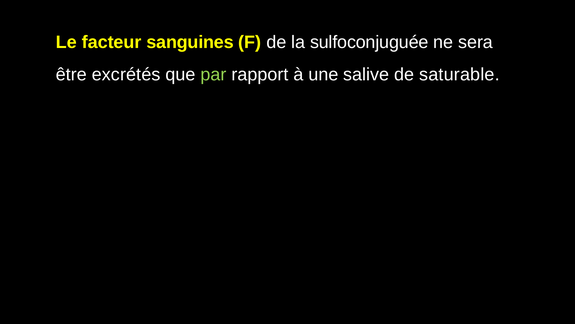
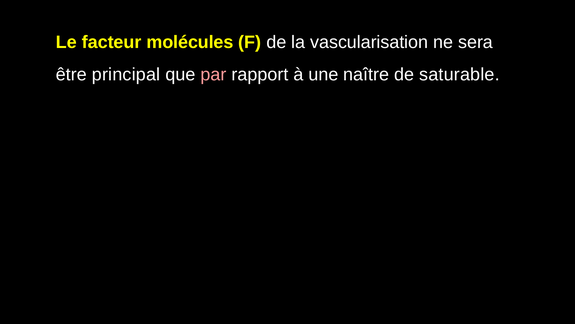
sanguines: sanguines -> molécules (190, 42)
sulfoconjuguée: sulfoconjuguée -> vascularisation (369, 42)
excrétés: excrétés -> principal (126, 75)
par colour: light green -> pink (214, 75)
salive: salive -> naître (366, 75)
